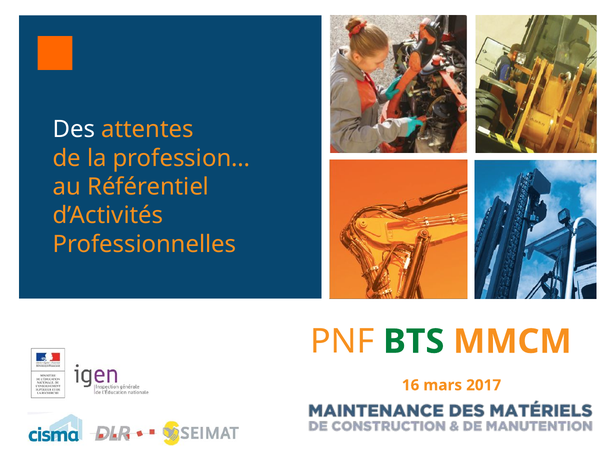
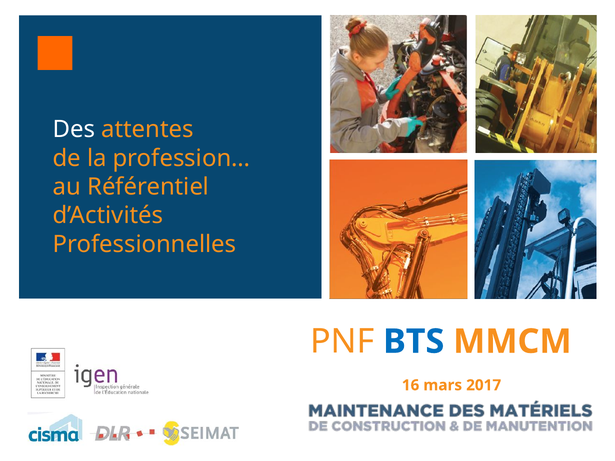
BTS colour: green -> blue (414, 342)
